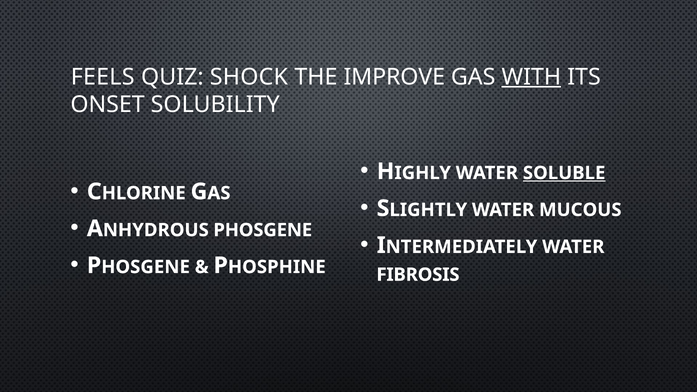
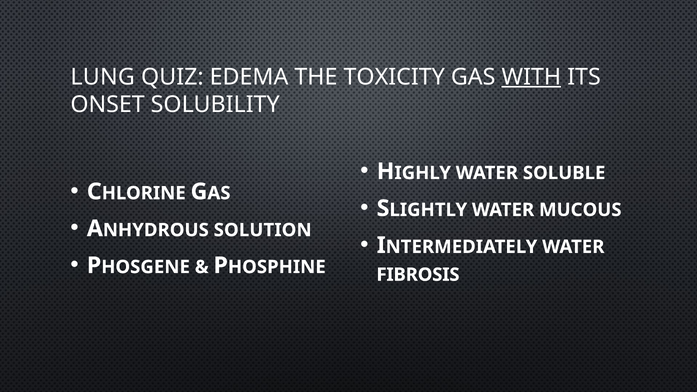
FEELS: FEELS -> LUNG (103, 77)
SHOCK: SHOCK -> EDEMA (249, 77)
IMPROVE: IMPROVE -> TOXICITY (394, 77)
SOLUBLE underline: present -> none (564, 173)
PHOSGENE: PHOSGENE -> SOLUTION (263, 230)
